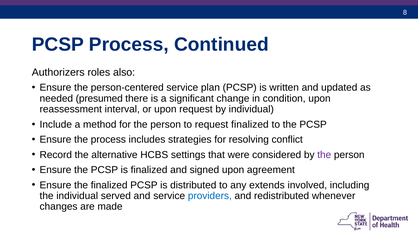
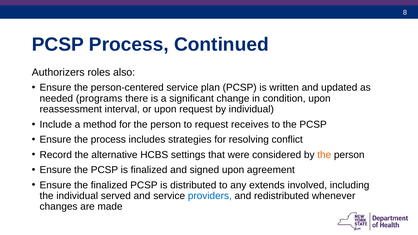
presumed: presumed -> programs (99, 98)
request finalized: finalized -> receives (250, 124)
the colour: purple -> orange (324, 155)
